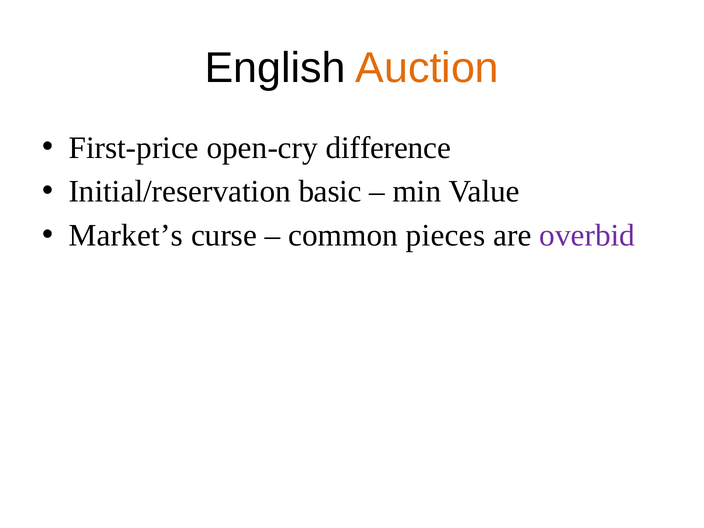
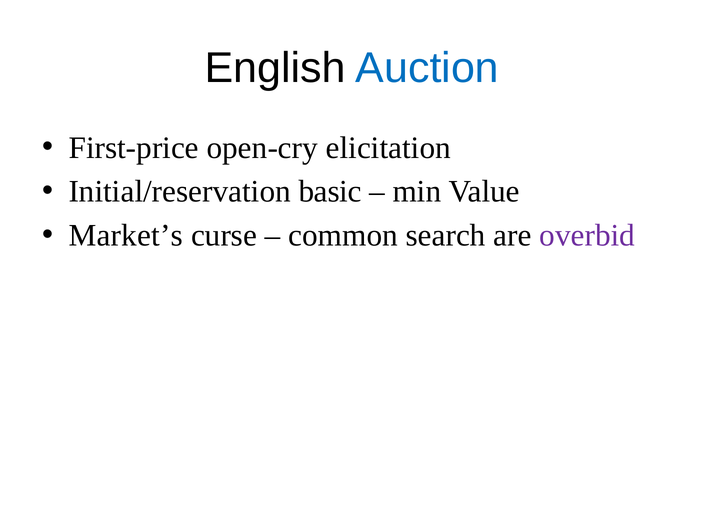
Auction colour: orange -> blue (427, 68)
difference: difference -> elicitation (388, 148)
pieces: pieces -> search (446, 235)
